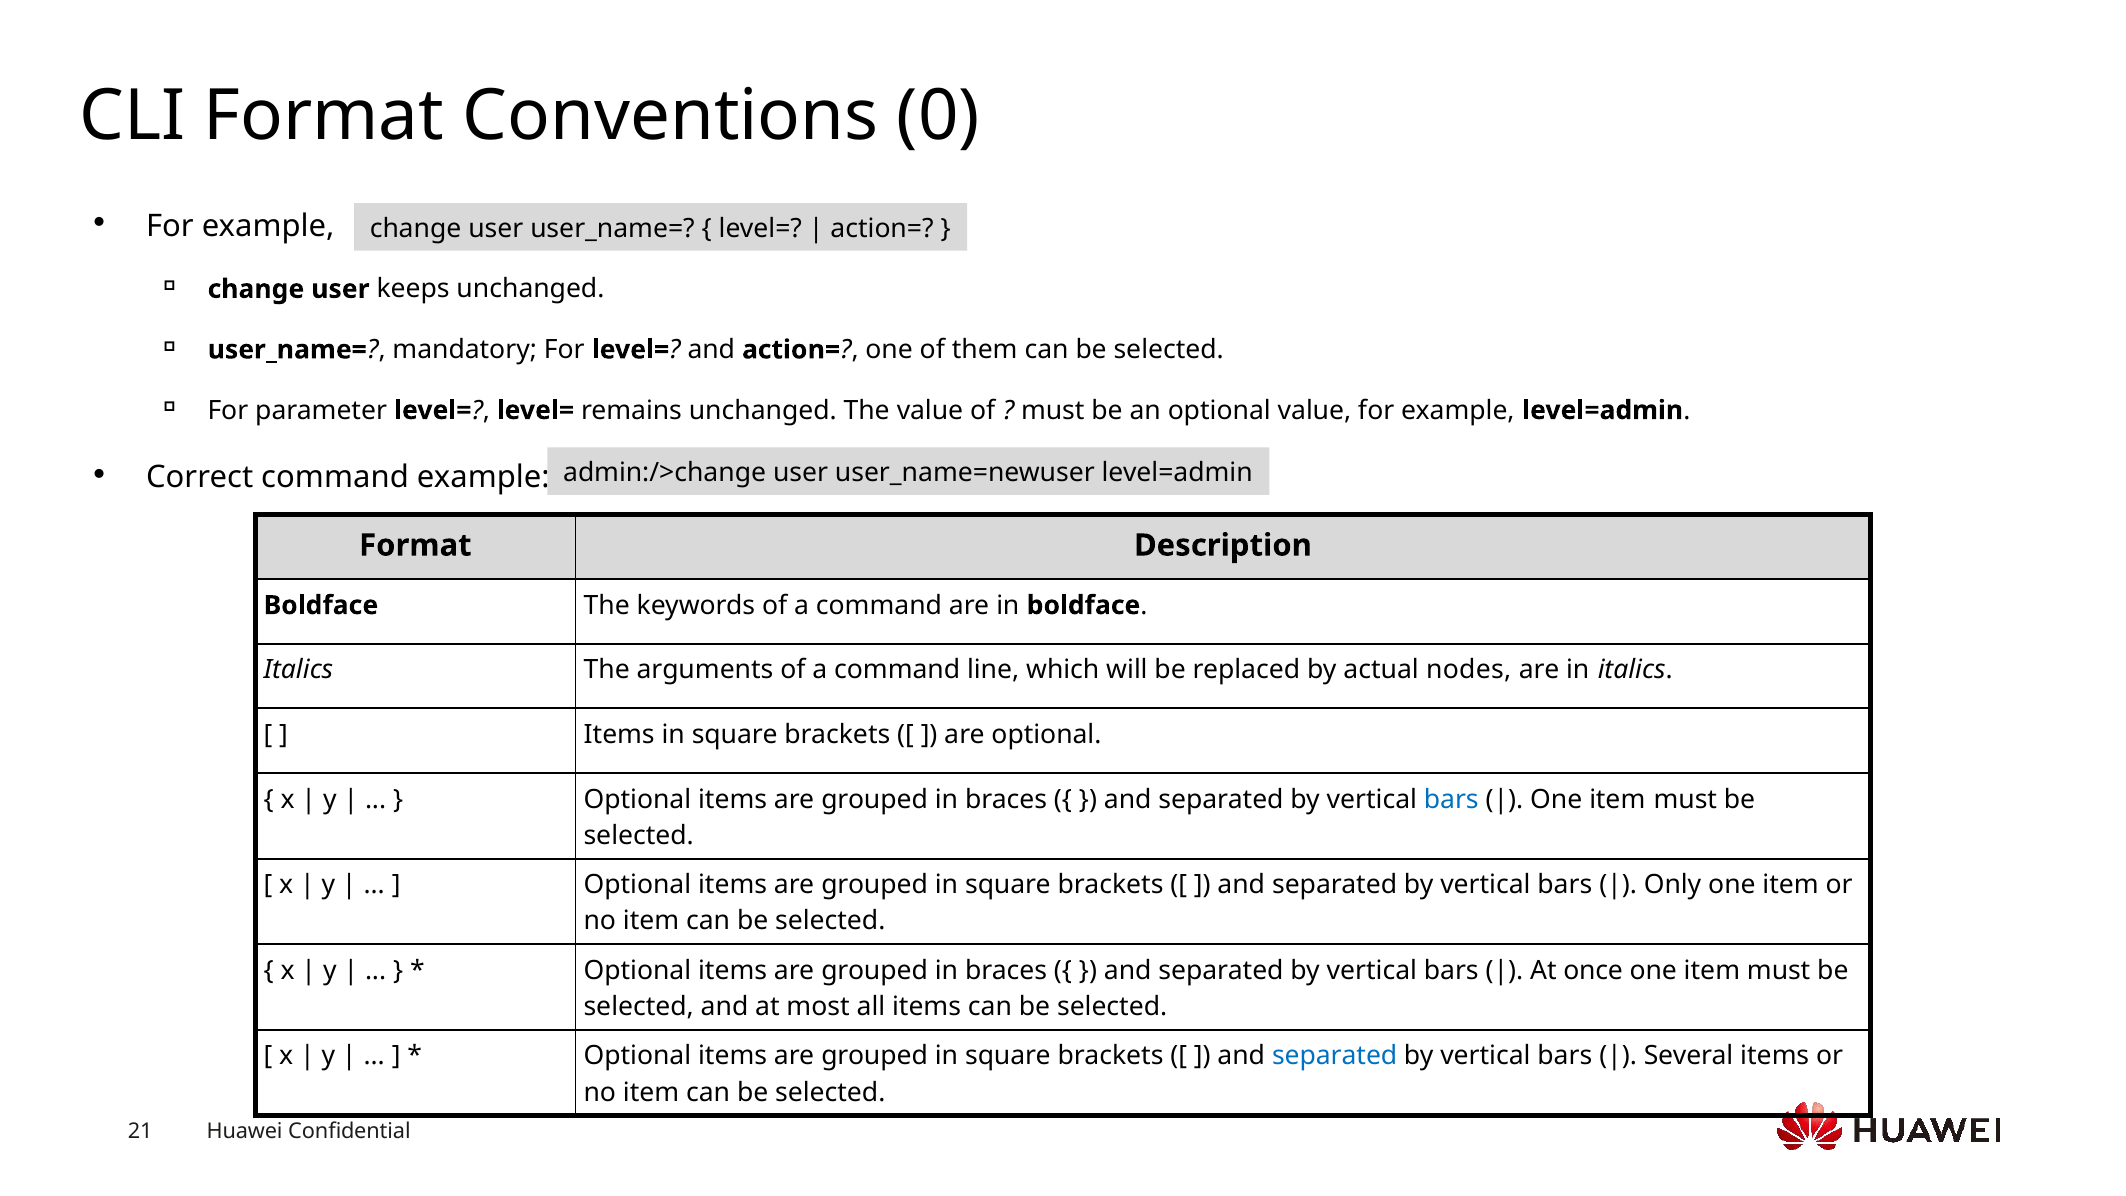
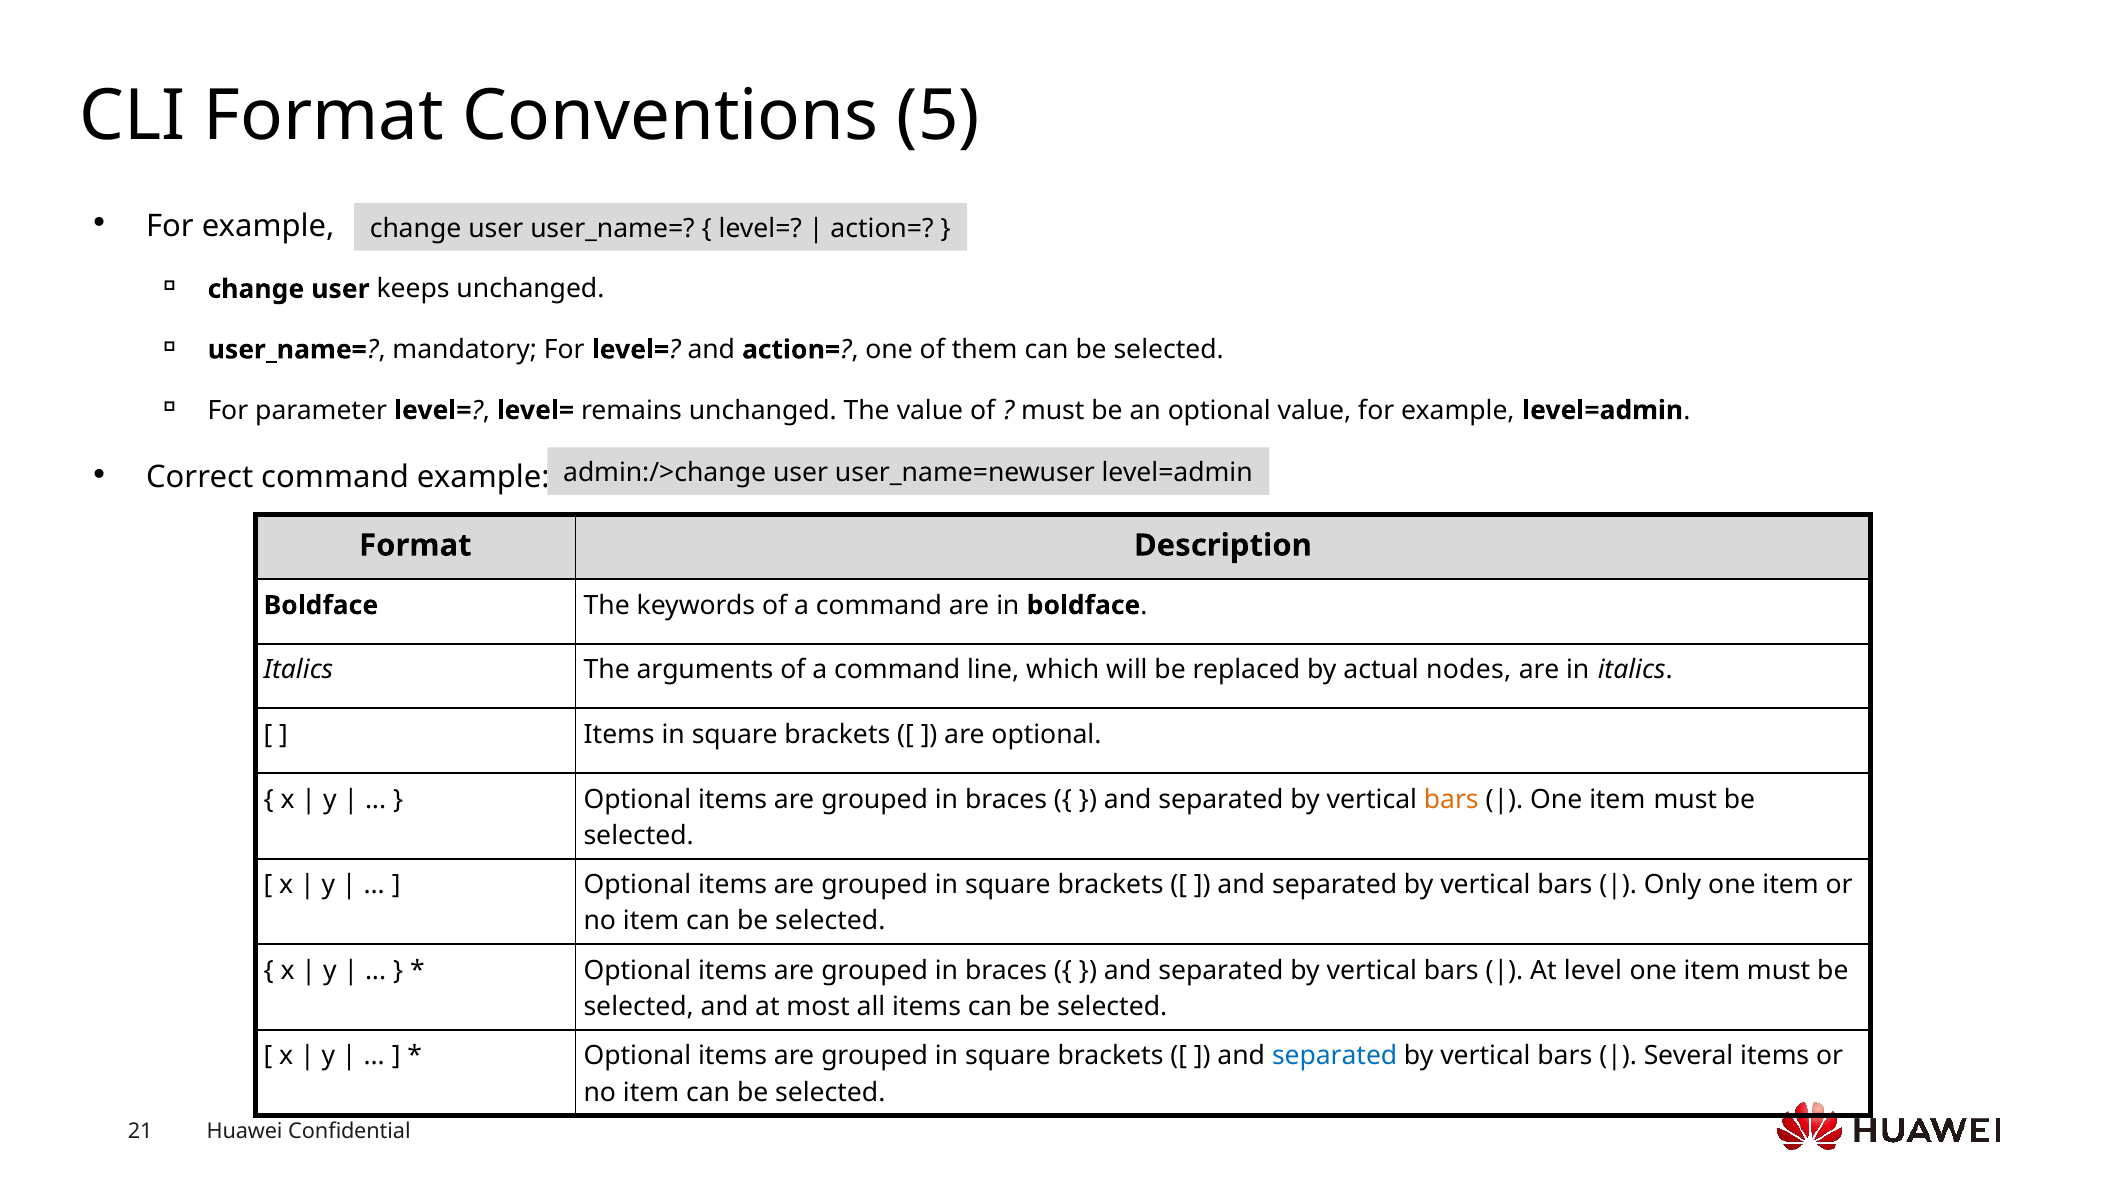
0: 0 -> 5 (938, 116)
bars colour: blue -> orange (1451, 799)
once: once -> level (1593, 970)
